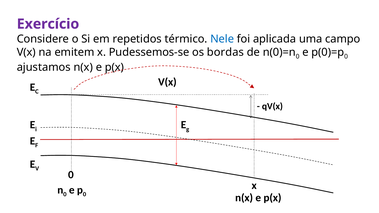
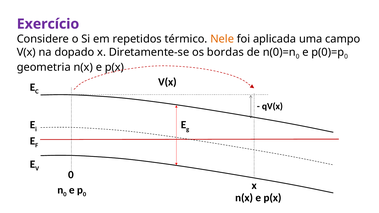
Nele colour: blue -> orange (222, 39)
emitem: emitem -> dopado (74, 52)
Pudessemos-se: Pudessemos-se -> Diretamente-se (149, 52)
ajustamos: ajustamos -> geometria (44, 67)
